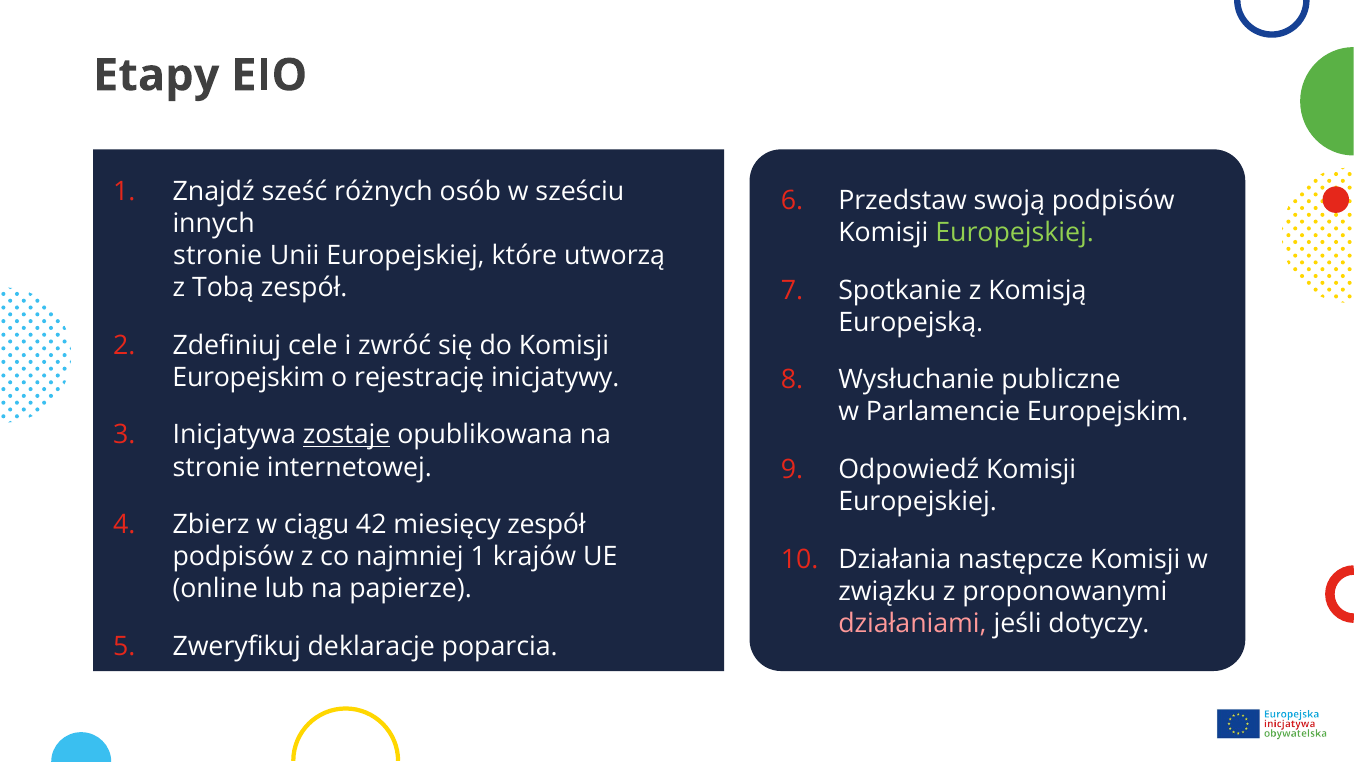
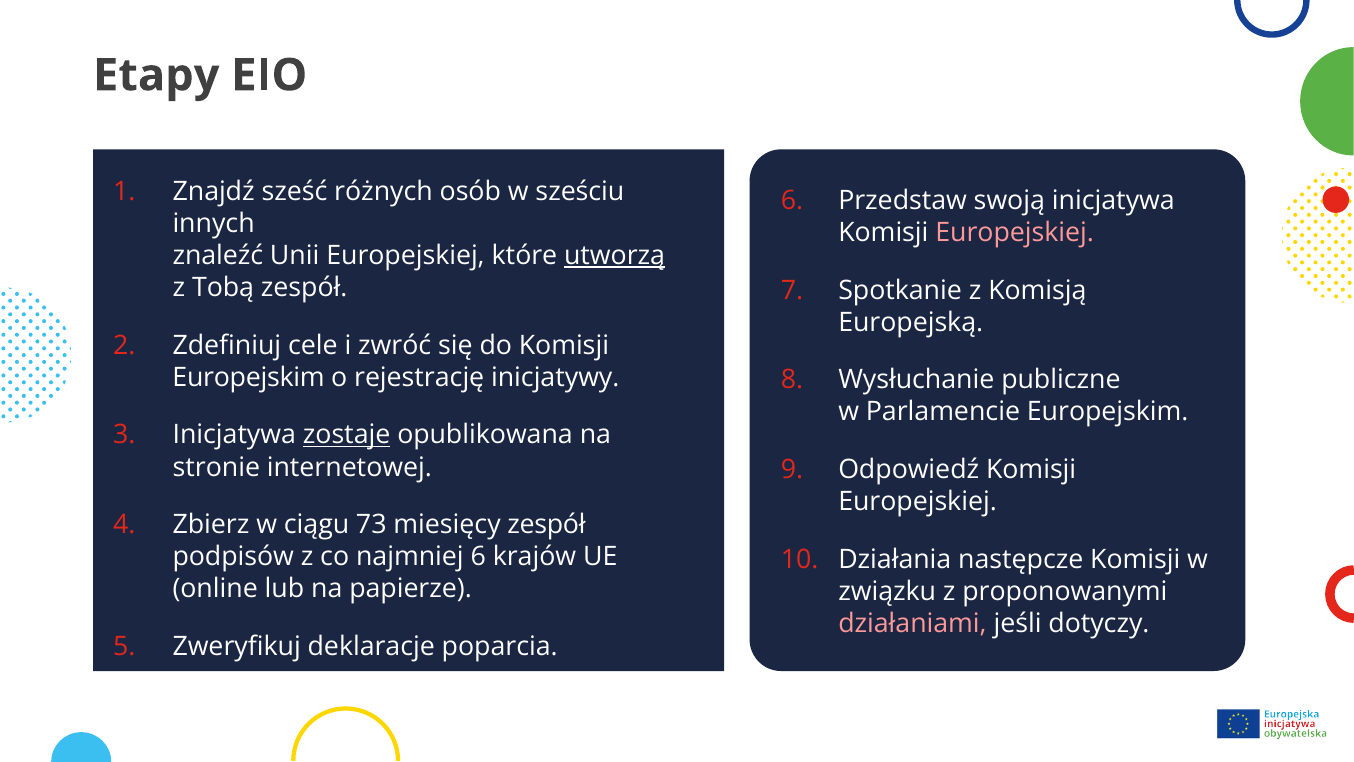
swoją podpisów: podpisów -> inicjatywa (1113, 200)
Europejskiej colour: light green -> pink (1015, 233)
stronie: stronie -> znaleźć (218, 255)
utworzą underline: none -> present (615, 255)
42: 42 -> 73 (371, 524)
najmniej 1: 1 -> 6 (478, 557)
